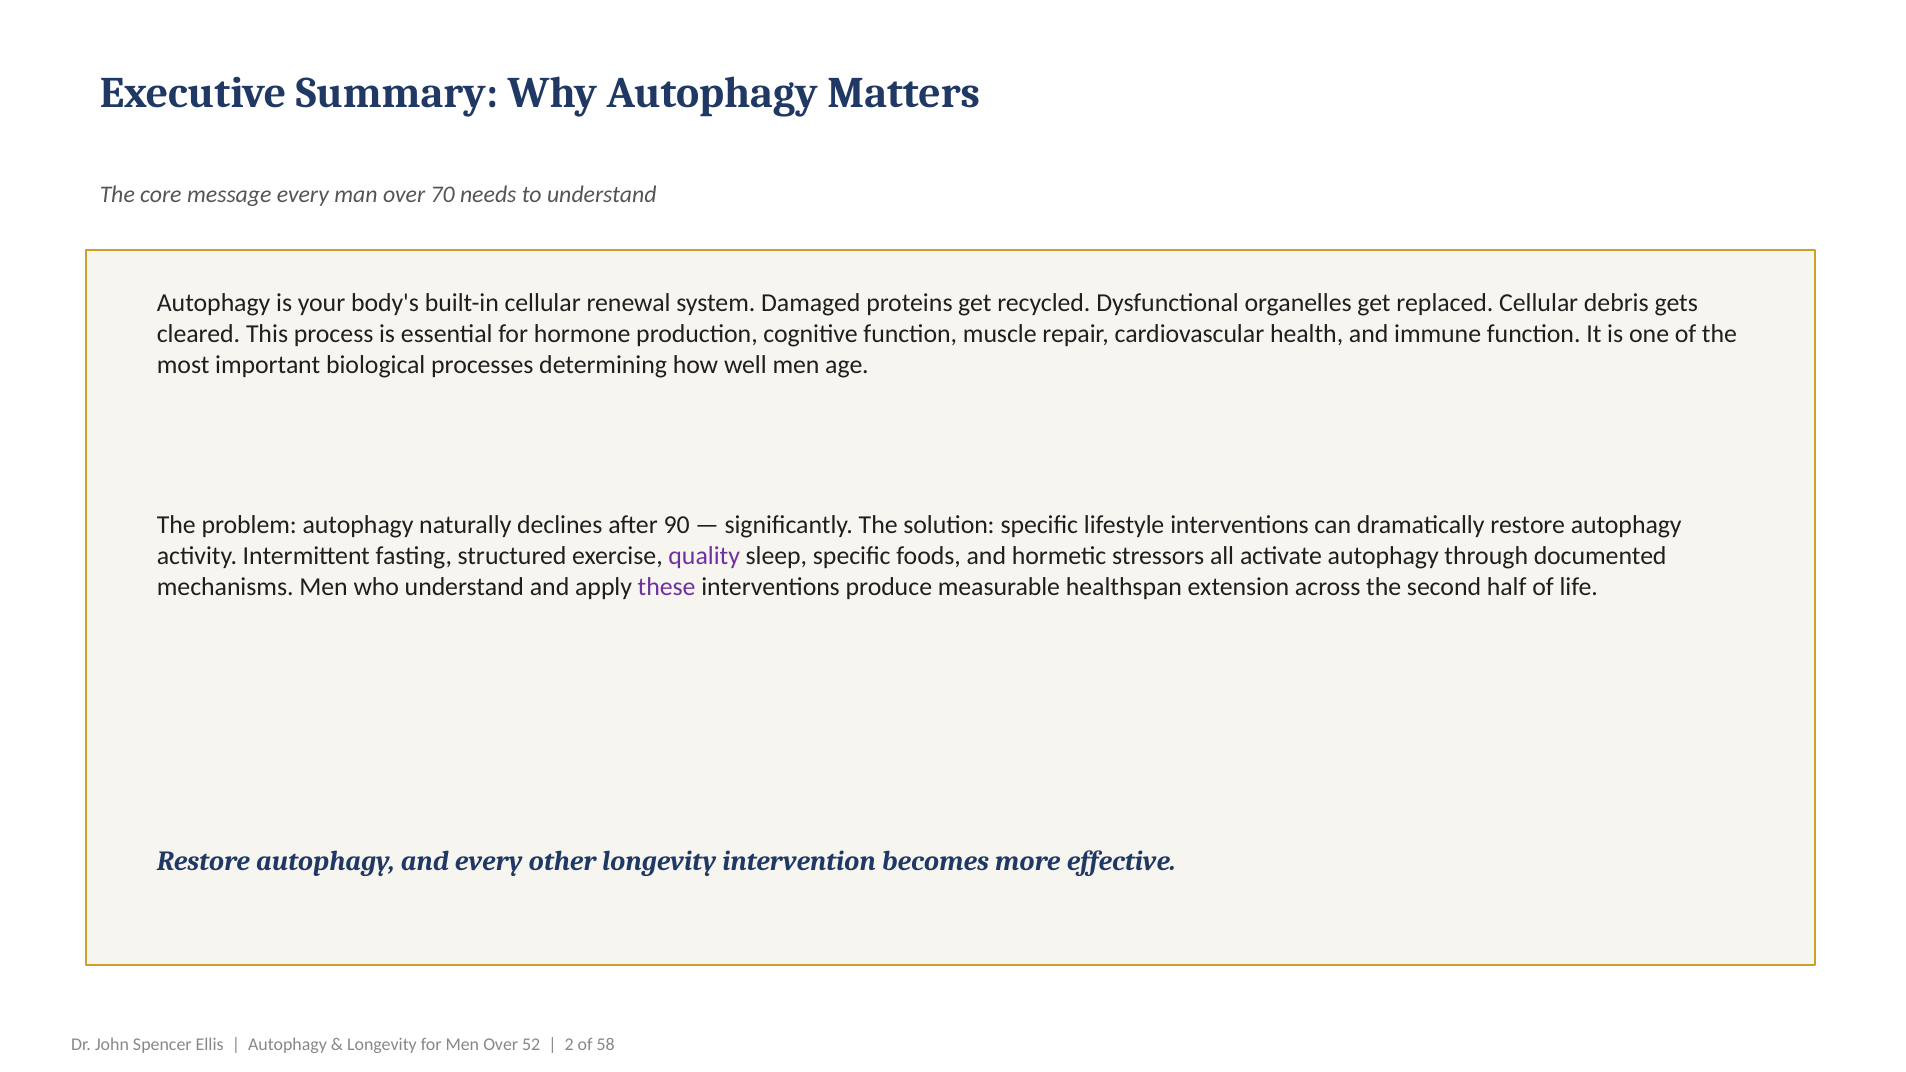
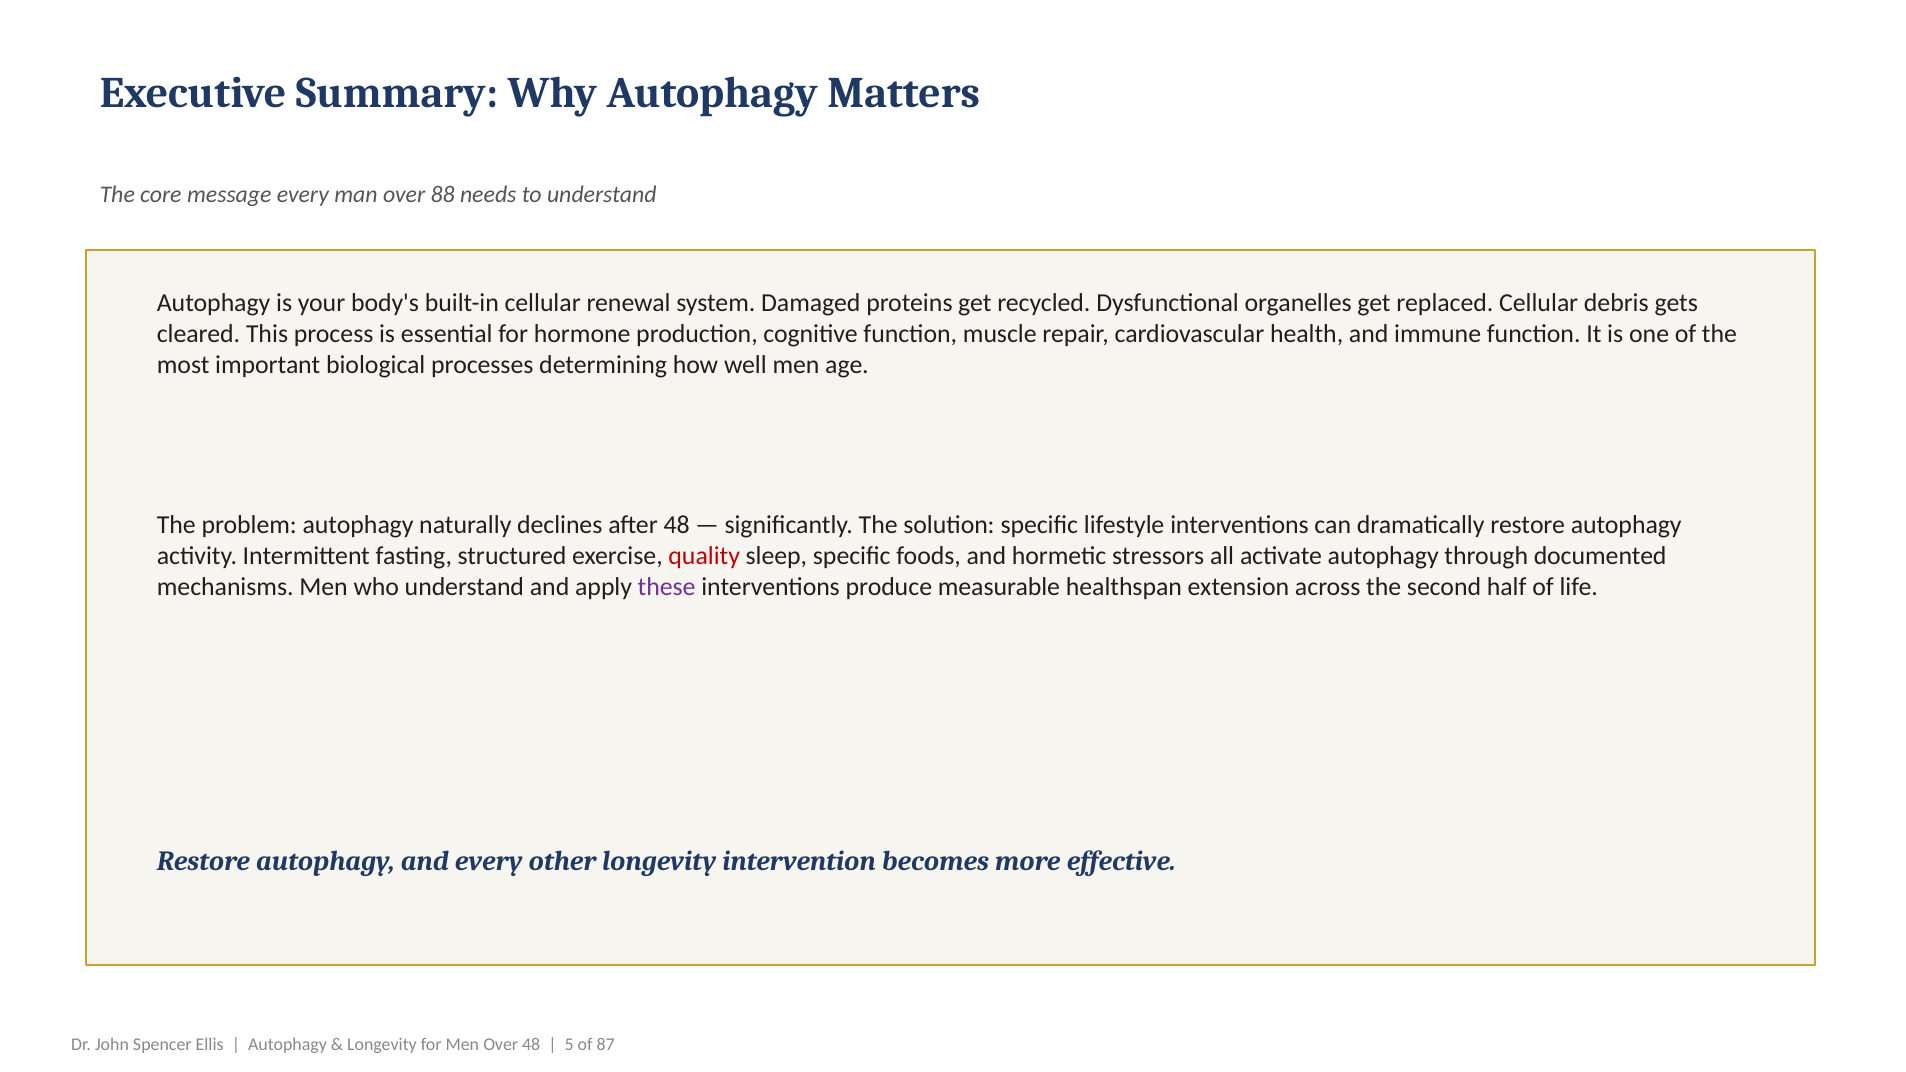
70: 70 -> 88 (443, 195)
after 90: 90 -> 48 (677, 525)
quality colour: purple -> red (704, 556)
Over 52: 52 -> 48 (531, 1045)
2: 2 -> 5 (569, 1045)
58: 58 -> 87 (606, 1045)
